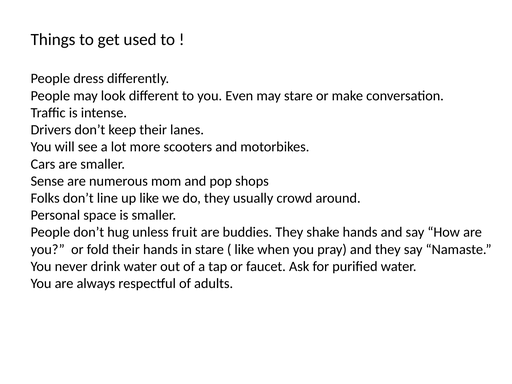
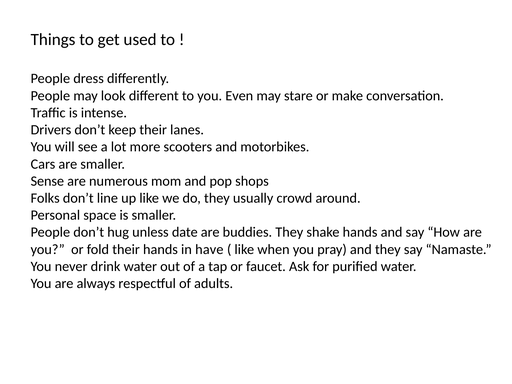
fruit: fruit -> date (185, 232)
in stare: stare -> have (209, 249)
